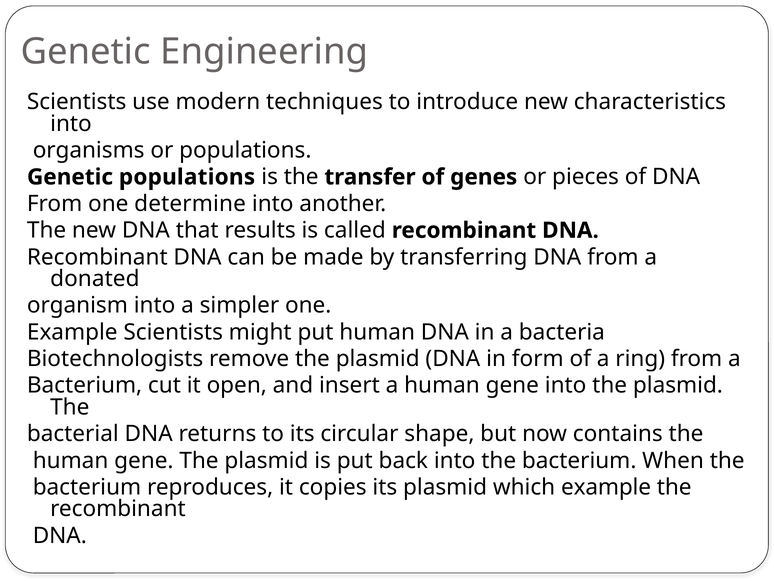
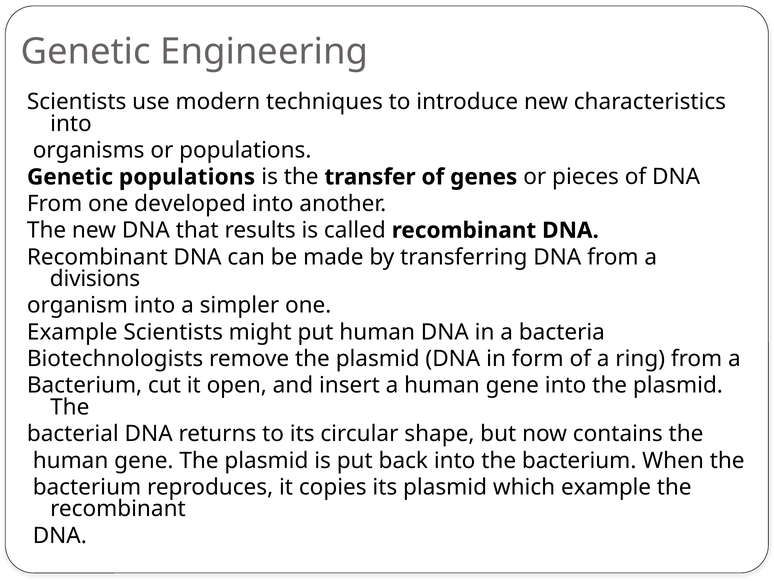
determine: determine -> developed (190, 204)
donated: donated -> divisions (95, 279)
